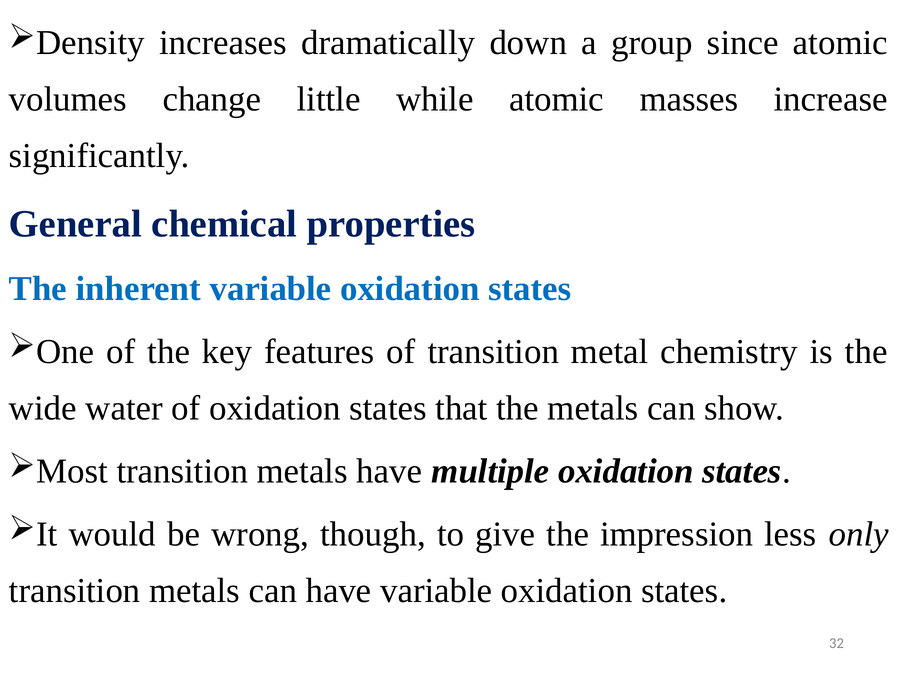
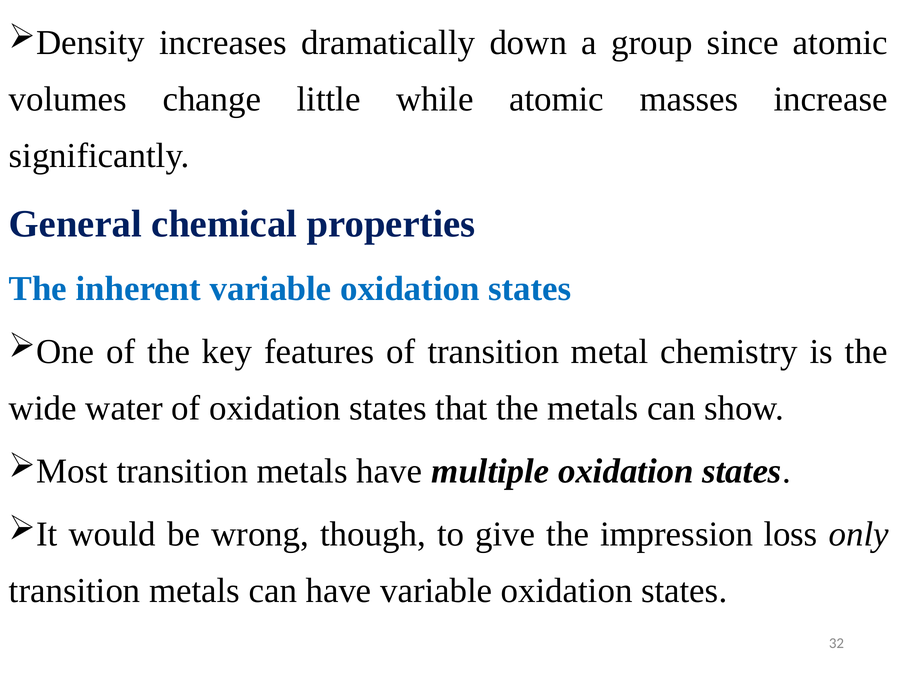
less: less -> loss (791, 534)
